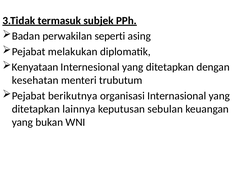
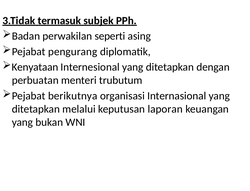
melakukan: melakukan -> pengurang (73, 52)
kesehatan: kesehatan -> perbuatan (35, 80)
lainnya: lainnya -> melalui (79, 109)
sebulan: sebulan -> laporan (165, 109)
